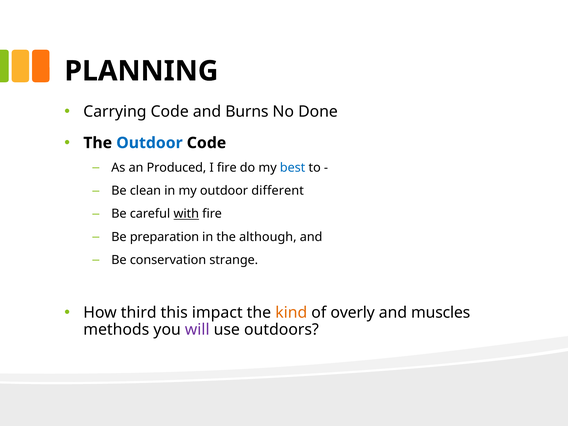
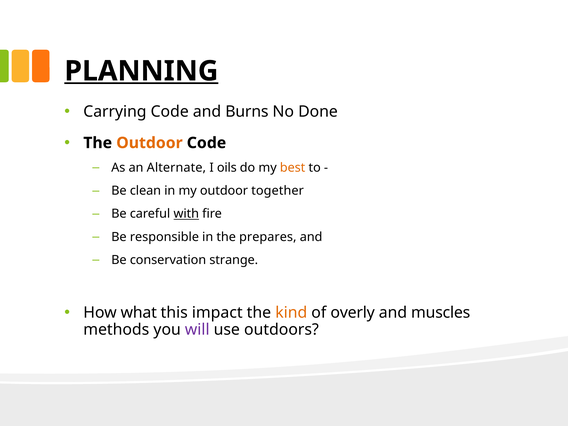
PLANNING underline: none -> present (141, 71)
Outdoor colour: blue -> orange (149, 143)
Produced: Produced -> Alternate (176, 168)
I fire: fire -> oils (227, 168)
best colour: blue -> orange (293, 168)
different: different -> together (278, 191)
preparation: preparation -> responsible (164, 237)
although: although -> prepares (268, 237)
third: third -> what (139, 312)
